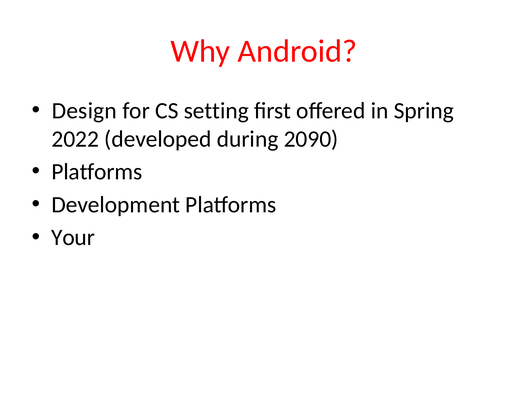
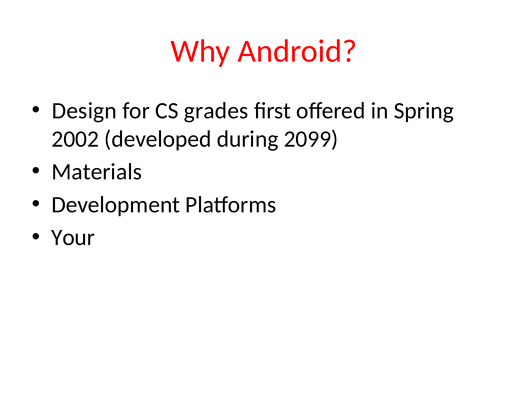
setting: setting -> grades (216, 111)
2022: 2022 -> 2002 (75, 139)
2090: 2090 -> 2099 (311, 139)
Platforms: Platforms -> Materials (97, 172)
